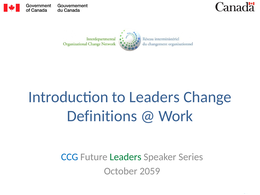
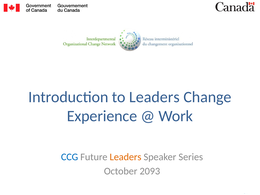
Definitions: Definitions -> Experience (102, 116)
Leaders colour: green -> orange (126, 157)
2059: 2059 -> 2093 (150, 171)
